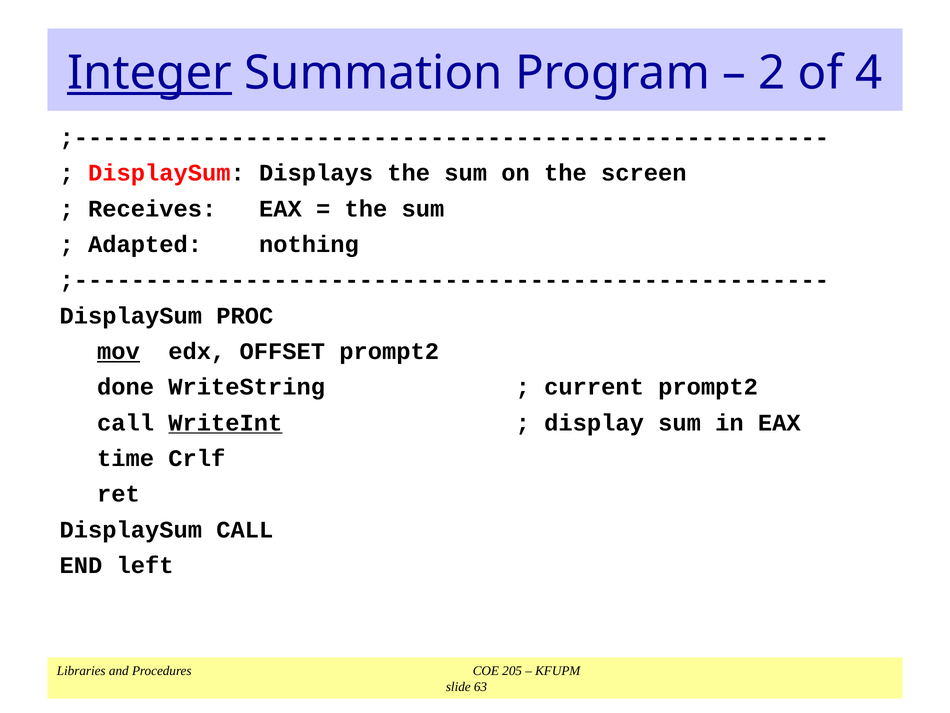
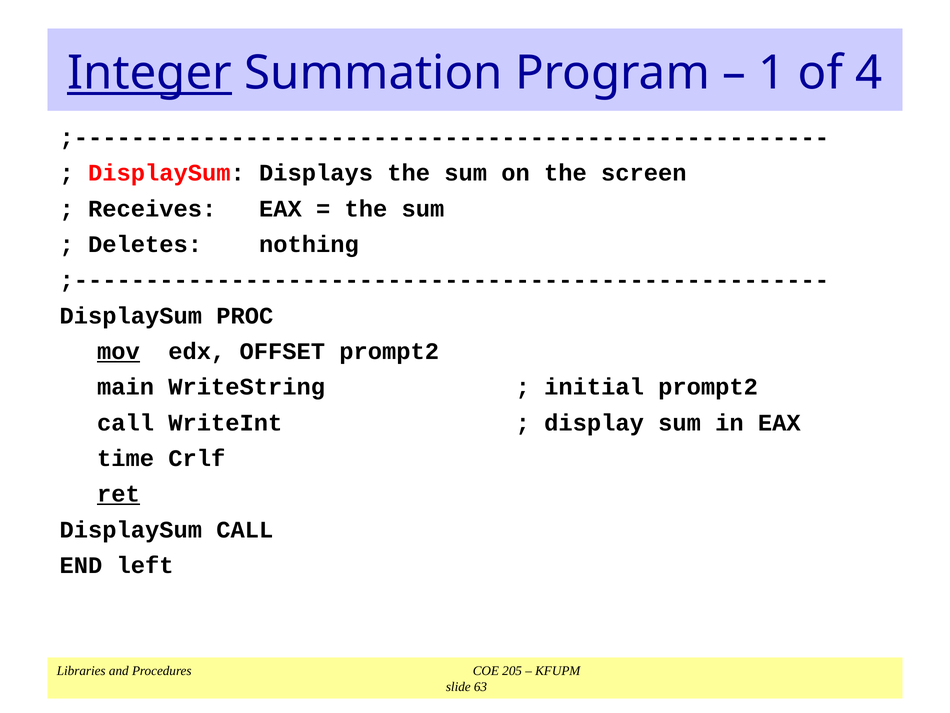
2: 2 -> 1 (772, 73)
Adapted: Adapted -> Deletes (145, 244)
done: done -> main (126, 387)
current: current -> initial (594, 387)
WriteInt underline: present -> none (225, 422)
ret underline: none -> present (118, 494)
